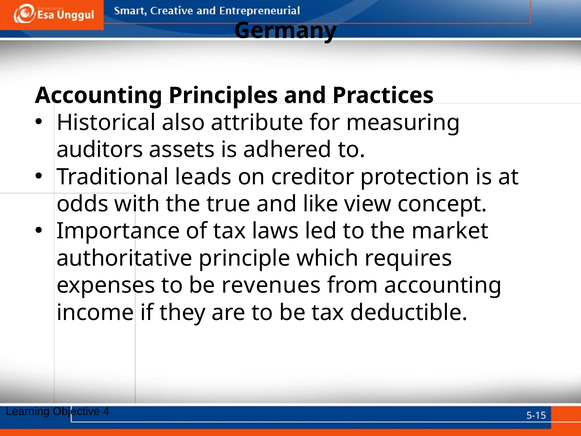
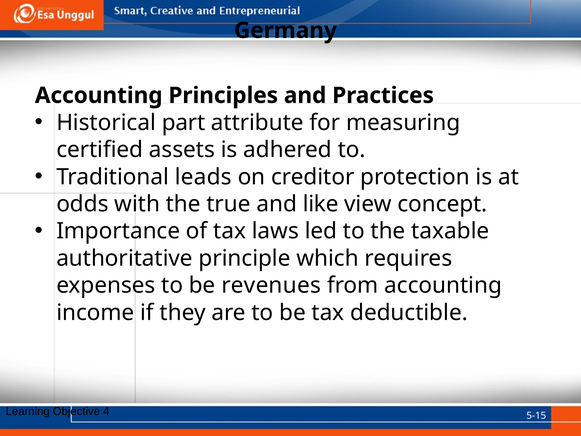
also: also -> part (183, 123)
auditors: auditors -> certified (100, 150)
market: market -> taxable (450, 231)
